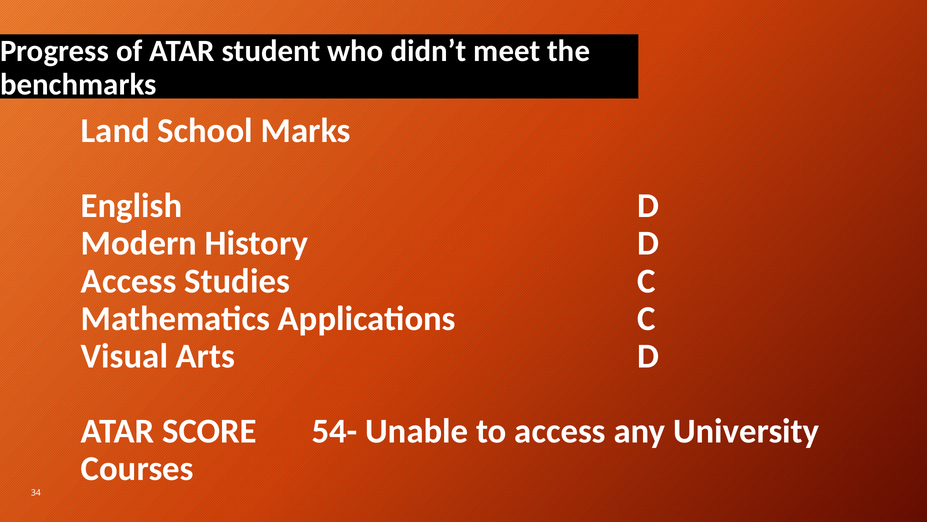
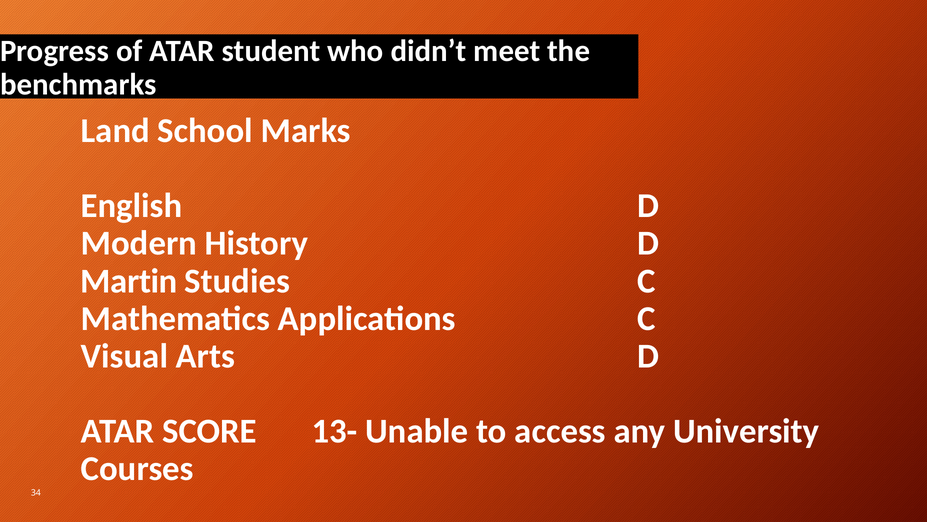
Access: Access -> Martin (129, 281)
54-: 54- -> 13- (335, 431)
